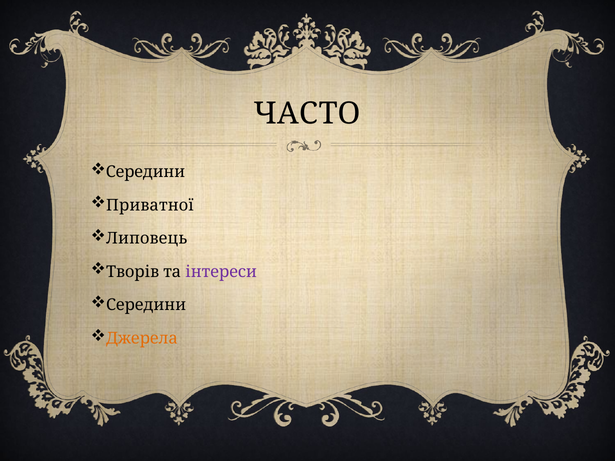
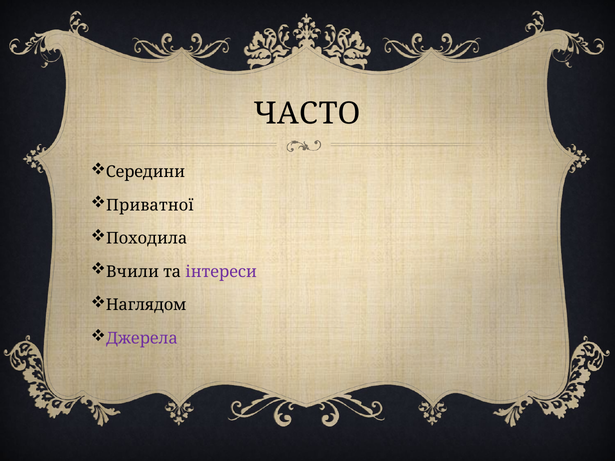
Липовець: Липовець -> Походила (147, 239)
Творів: Творів -> Вчили (133, 272)
Середини: Середини -> Наглядом (146, 305)
Джерела colour: orange -> purple (142, 338)
